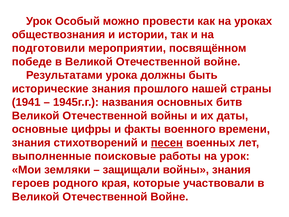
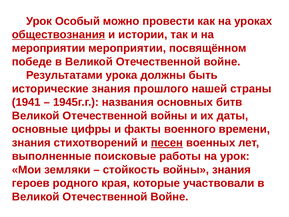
обществознания underline: none -> present (59, 35)
подготовили: подготовили -> мероприятии (49, 48)
защищали: защищали -> стойкость (131, 170)
